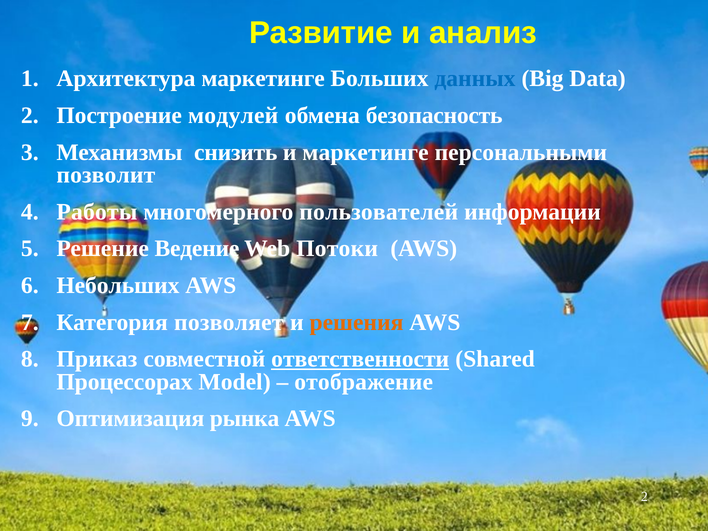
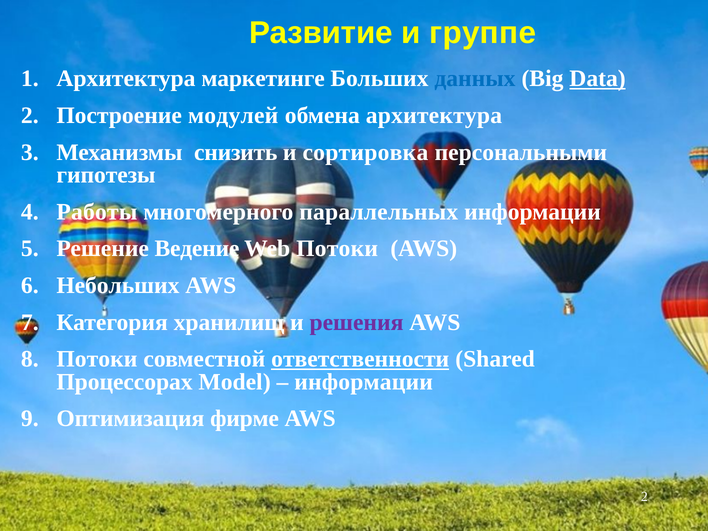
анализ: анализ -> группе (483, 33)
Data underline: none -> present (598, 79)
обмена безопасность: безопасность -> архитектура (434, 115)
и маркетинге: маркетинге -> сортировка (365, 152)
позволит: позволит -> гипотезы (106, 175)
пользователей: пользователей -> параллельных (379, 212)
позволяет: позволяет -> хранилищ (229, 322)
решения colour: orange -> purple (356, 322)
Приказ: Приказ -> Потоки (97, 359)
отображение: отображение -> информации (364, 382)
рынка: рынка -> фирме (245, 419)
